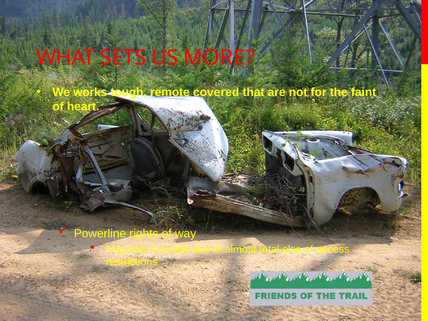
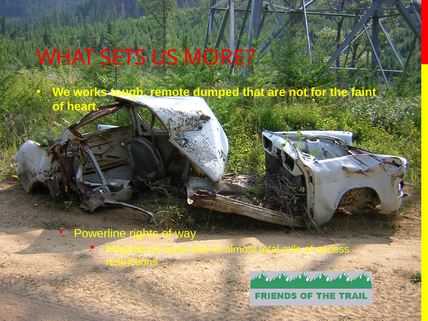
covered: covered -> dumped (216, 92)
else: else -> mile (292, 249)
